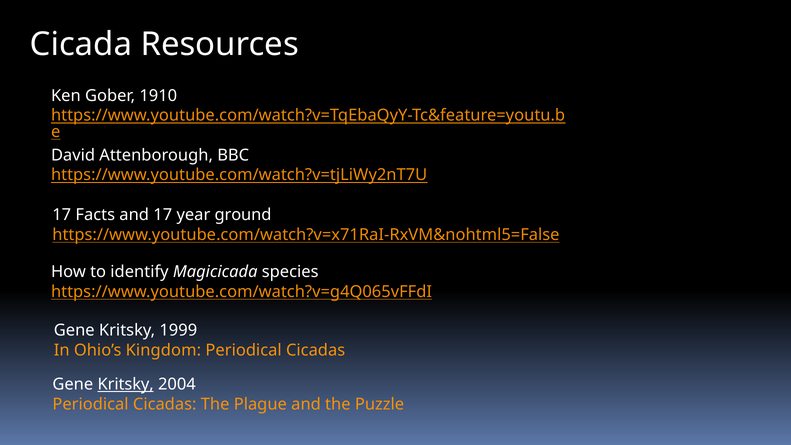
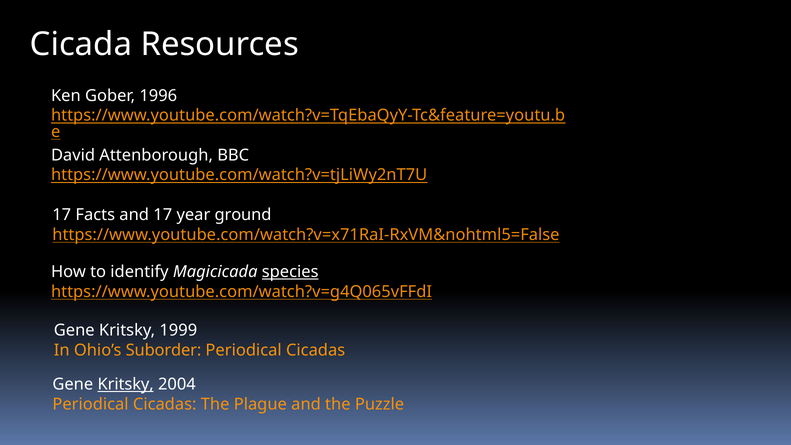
1910: 1910 -> 1996 (158, 96)
species underline: none -> present (290, 272)
Kingdom: Kingdom -> Suborder (164, 350)
